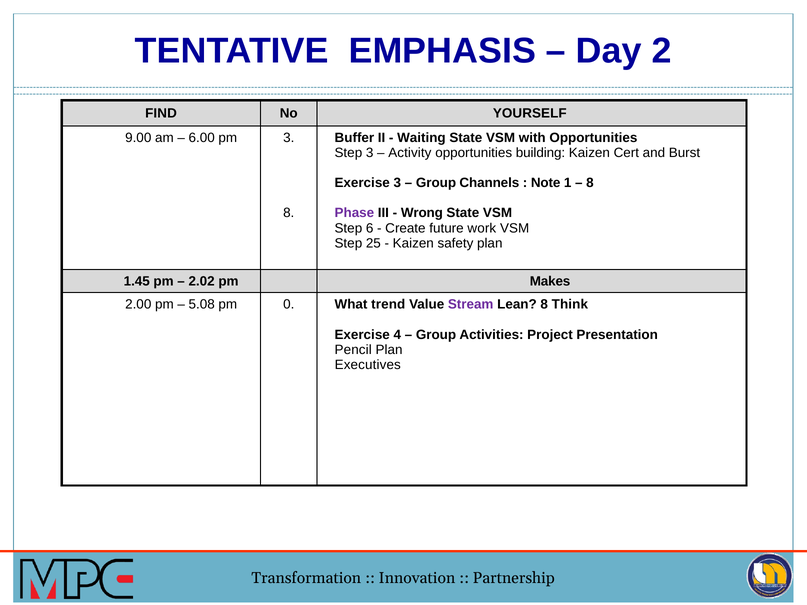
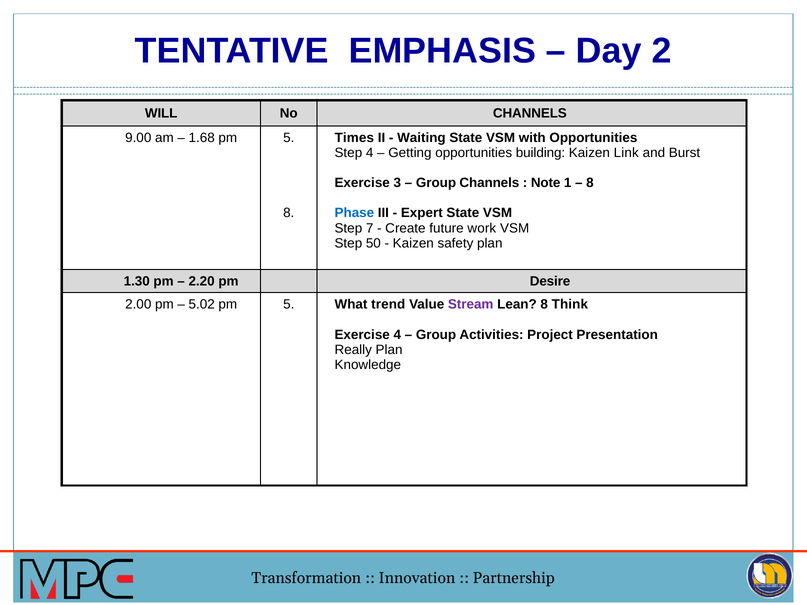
FIND: FIND -> WILL (161, 113)
No YOURSELF: YOURSELF -> CHANNELS (530, 113)
6.00: 6.00 -> 1.68 (202, 138)
3: 3 -> 5 (289, 138)
Buffer: Buffer -> Times (354, 138)
Step 3: 3 -> 4 (370, 153)
Activity: Activity -> Getting (410, 153)
Cert: Cert -> Link (626, 153)
Phase colour: purple -> blue (354, 213)
Wrong: Wrong -> Expert (422, 213)
6: 6 -> 7 (370, 228)
25: 25 -> 50 (373, 243)
1.45: 1.45 -> 1.30 (137, 281)
2.02: 2.02 -> 2.20 (202, 281)
Makes: Makes -> Desire (550, 281)
5.08: 5.08 -> 5.02 (202, 305)
0: 0 -> 5 (289, 305)
Pencil: Pencil -> Really (353, 350)
Executives: Executives -> Knowledge (368, 365)
